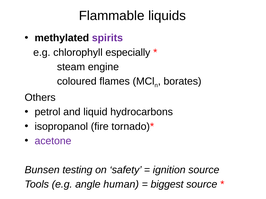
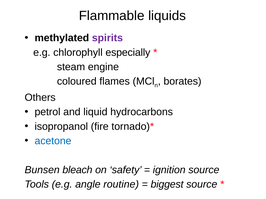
acetone colour: purple -> blue (53, 141)
testing: testing -> bleach (77, 170)
human: human -> routine (121, 185)
